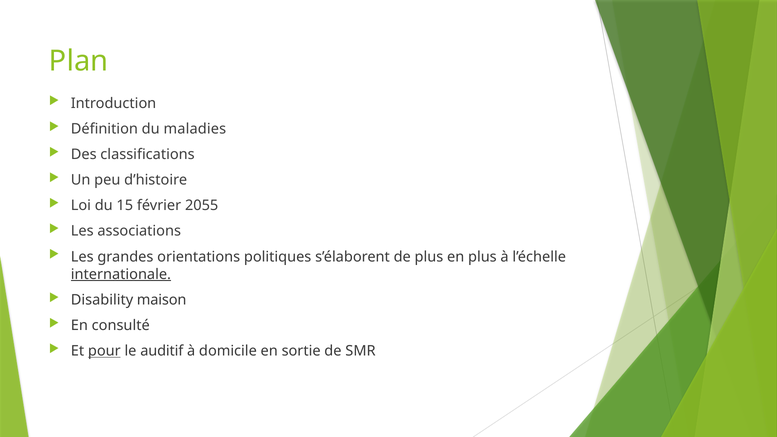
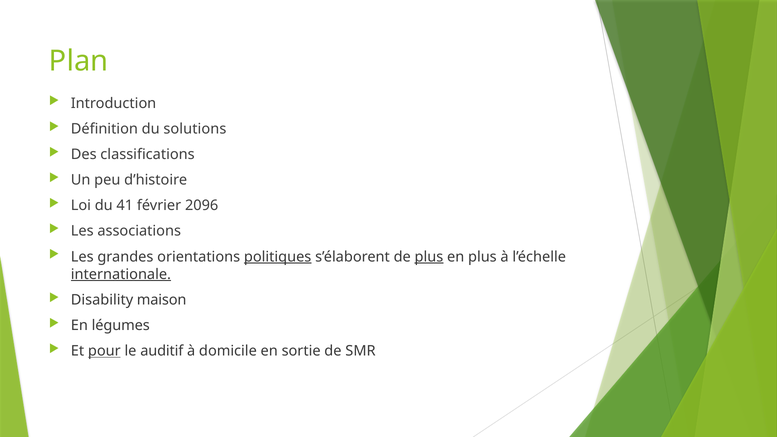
maladies: maladies -> solutions (195, 129)
15: 15 -> 41 (125, 206)
2055: 2055 -> 2096 (202, 206)
politiques underline: none -> present (278, 257)
plus underline: none -> present (429, 257)
consulté: consulté -> légumes (121, 325)
